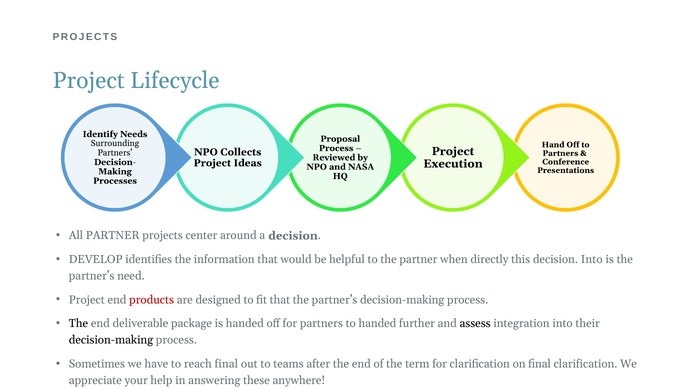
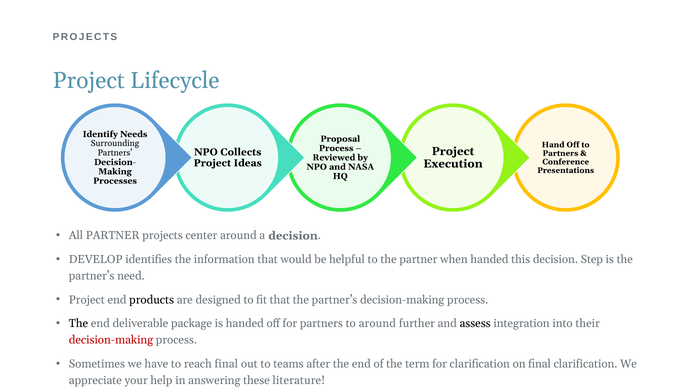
when directly: directly -> handed (489, 259)
decision Into: Into -> Step (592, 259)
products colour: red -> black (152, 300)
to handed: handed -> around (377, 323)
decision-making colour: black -> red (111, 340)
anywhere: anywhere -> literature (299, 380)
